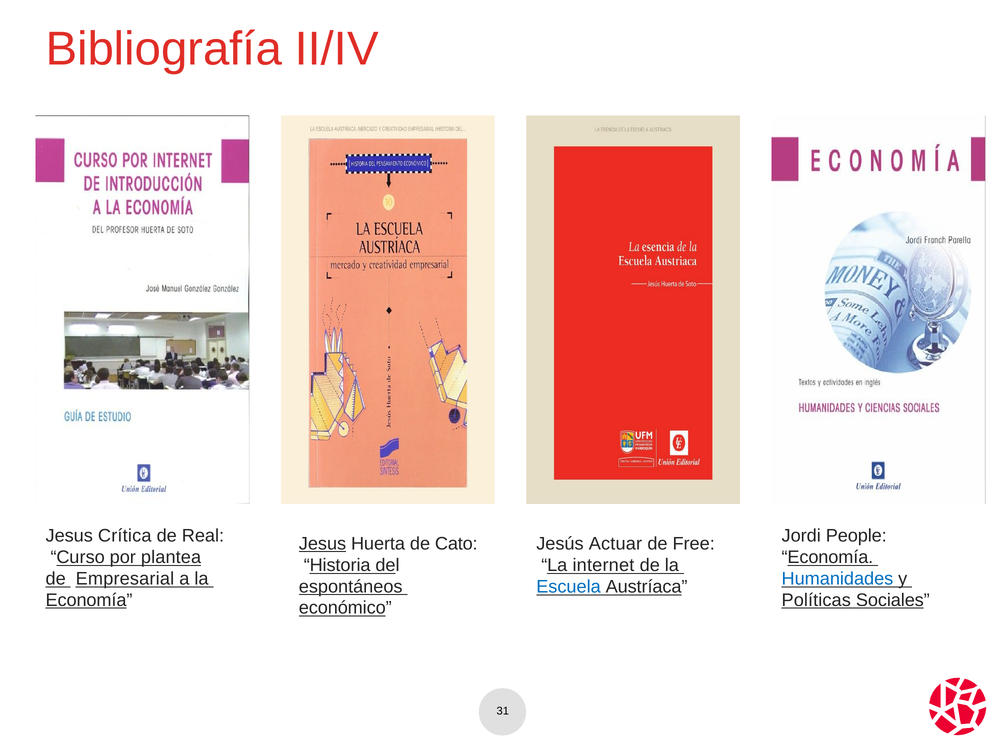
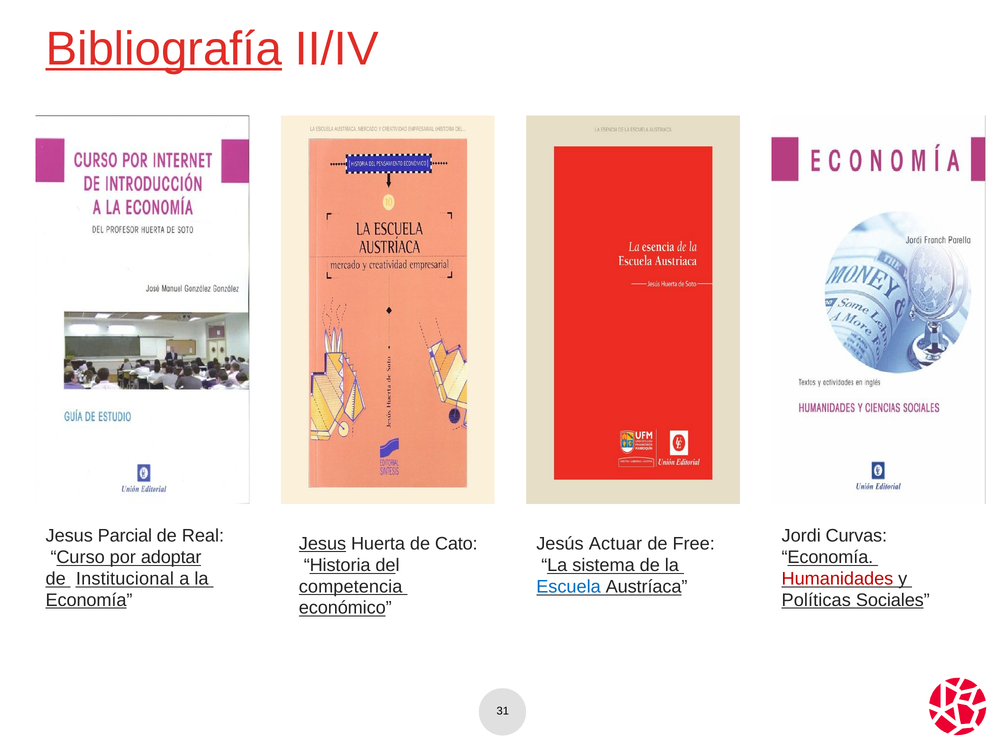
Bibliografía underline: none -> present (164, 49)
Crítica: Crítica -> Parcial (125, 536)
People: People -> Curvas (856, 536)
plantea: plantea -> adoptar (171, 557)
internet: internet -> sistema (604, 565)
Empresarial: Empresarial -> Institucional (125, 578)
Humanidades colour: blue -> red (837, 578)
espontáneos: espontáneos -> competencia (351, 586)
